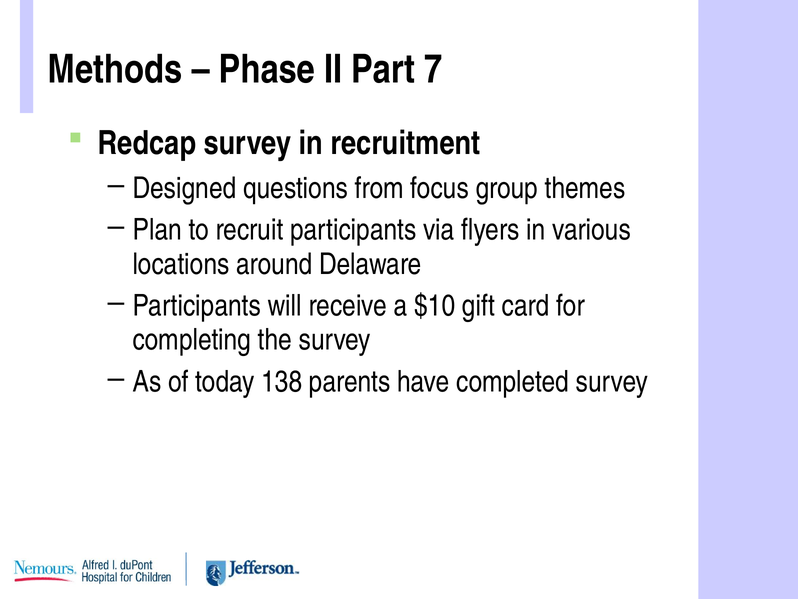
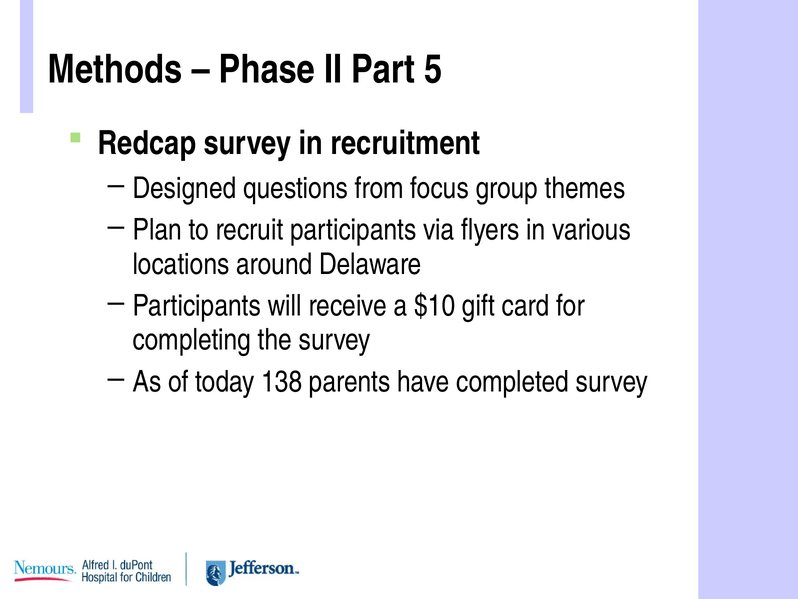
7: 7 -> 5 (433, 69)
